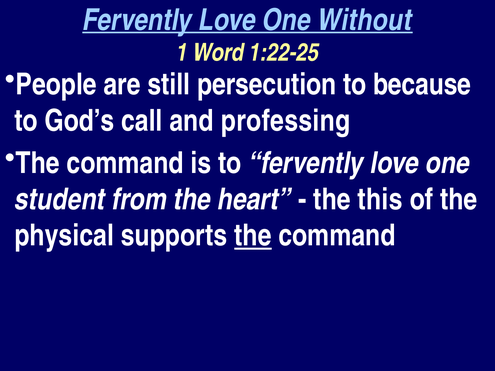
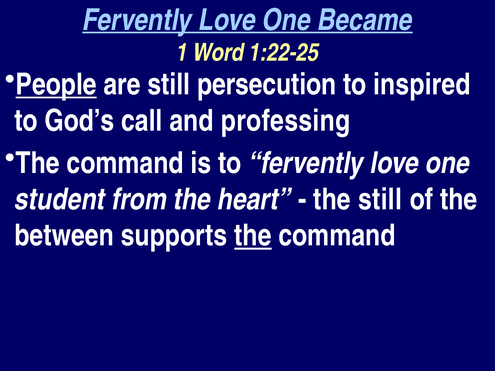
Without: Without -> Became (365, 20)
People underline: none -> present (56, 85)
because: because -> inspired (422, 85)
the this: this -> still (380, 200)
physical: physical -> between (64, 236)
